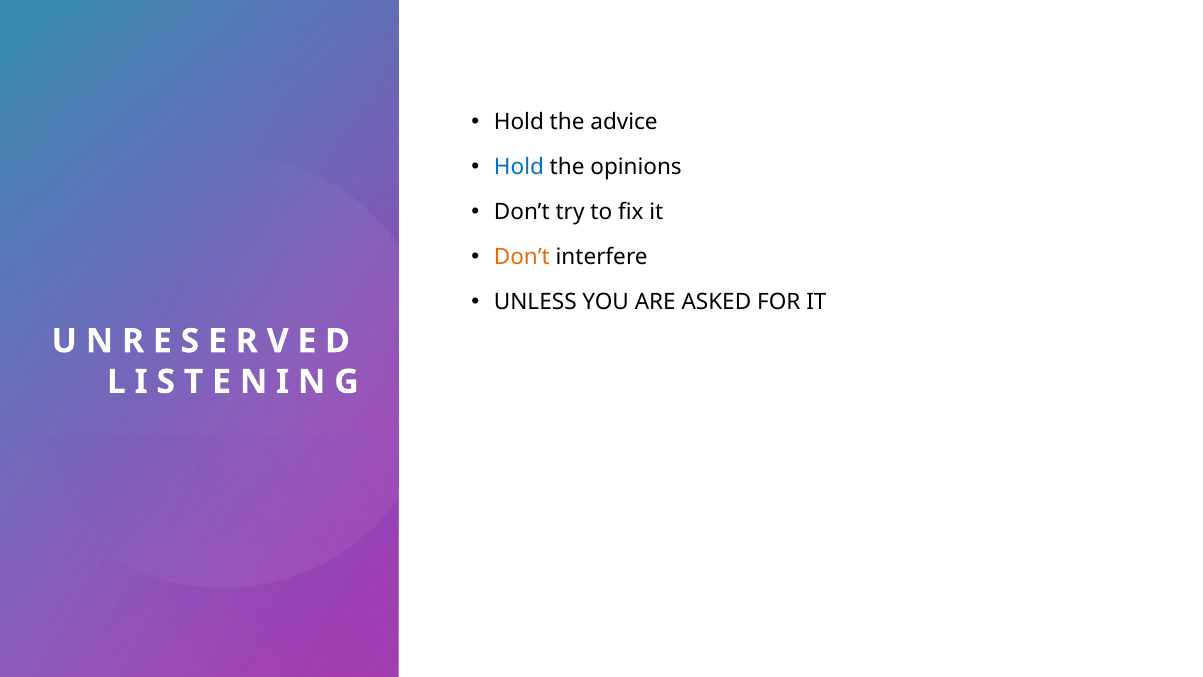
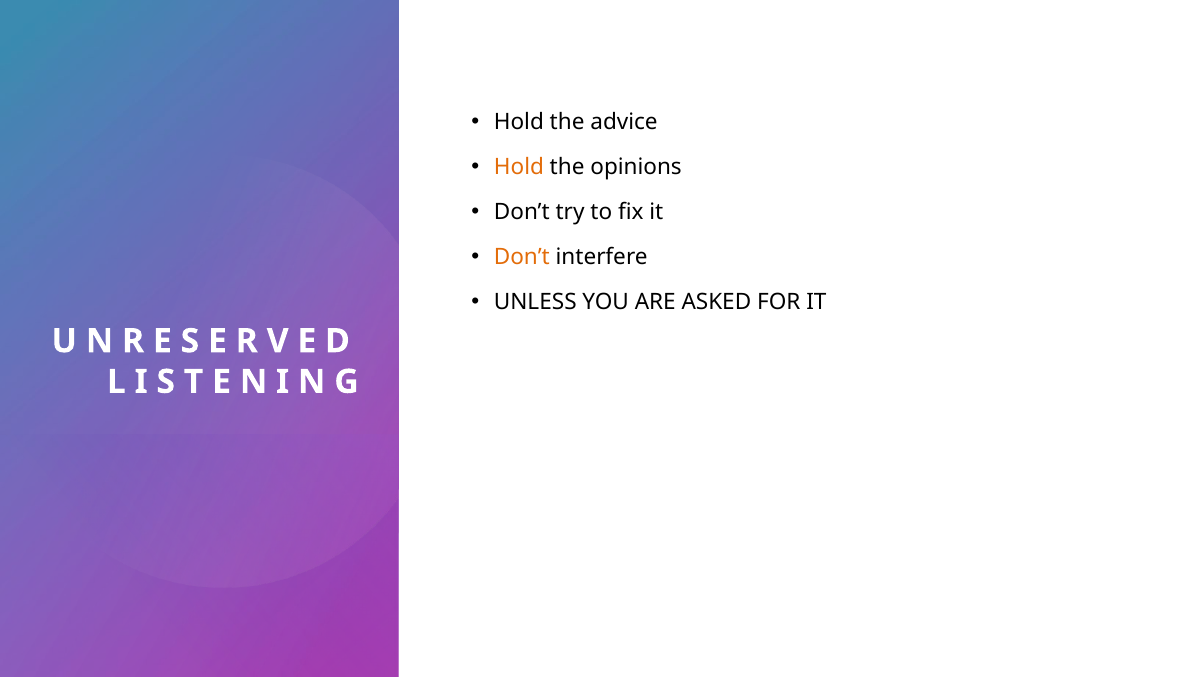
Hold colour: blue -> orange (519, 167)
